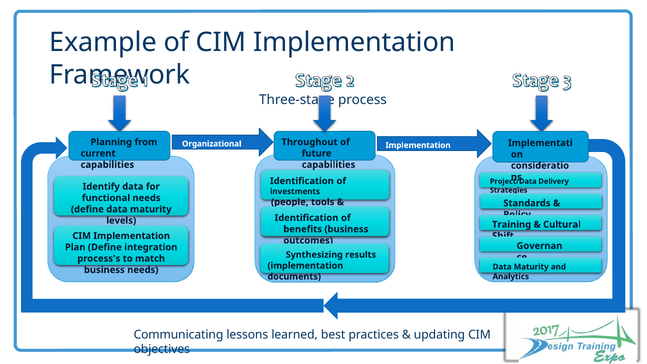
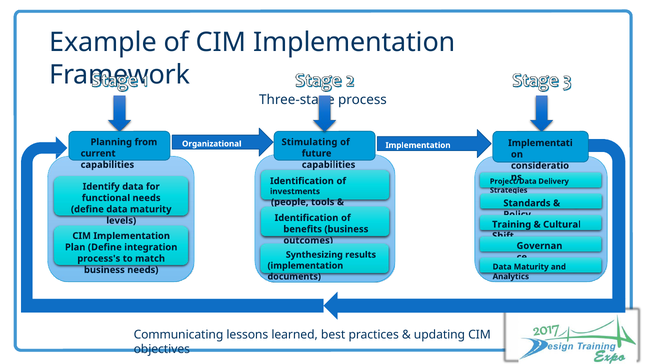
Throughout: Throughout -> Stimulating (309, 142)
